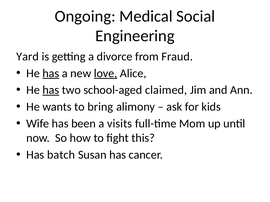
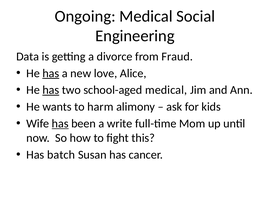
Yard: Yard -> Data (28, 57)
love underline: present -> none (106, 73)
school-aged claimed: claimed -> medical (166, 90)
bring: bring -> harm (100, 107)
has underline: none -> present (60, 124)
visits: visits -> write (120, 124)
